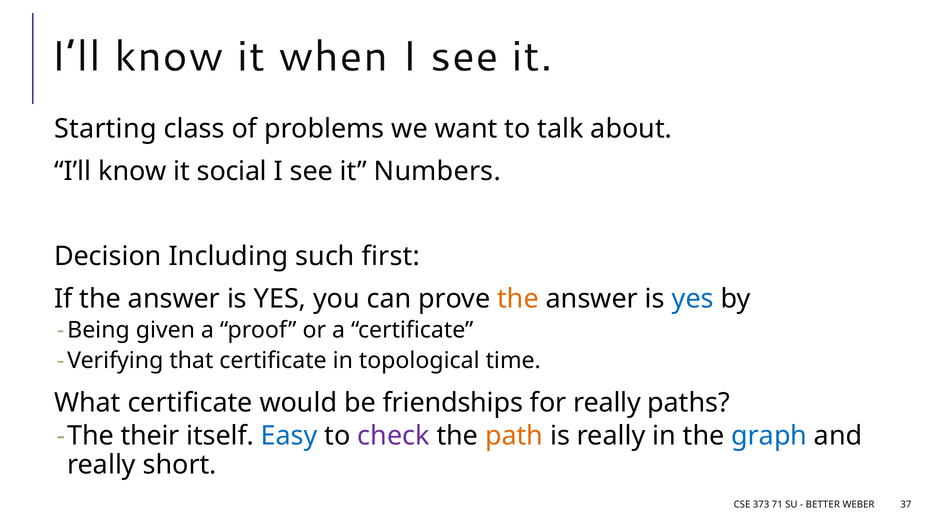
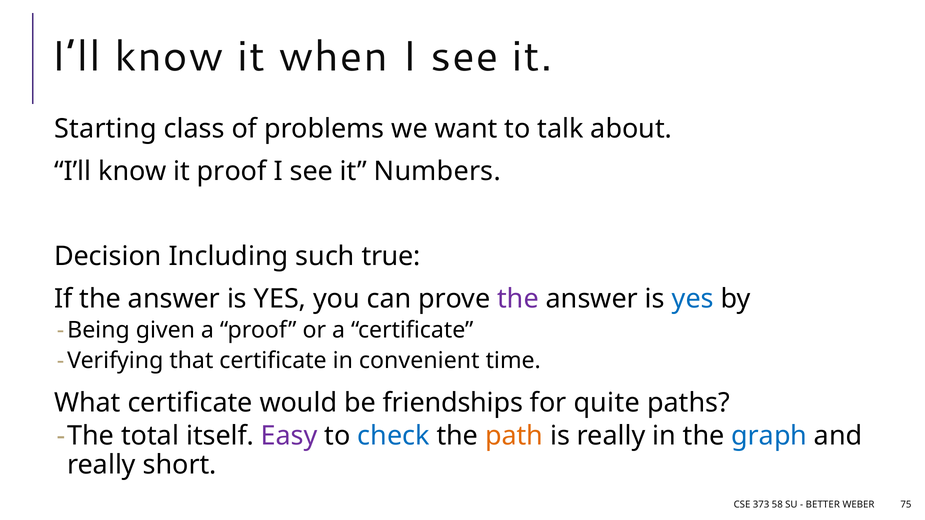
it social: social -> proof (232, 171)
first: first -> true (391, 257)
the colour: orange -> purple (518, 299)
topological: topological -> convenient (419, 361)
for really: really -> quite (607, 403)
their: their -> total (150, 436)
Easy colour: blue -> purple (289, 436)
check colour: purple -> blue (393, 436)
71: 71 -> 58 (777, 505)
37: 37 -> 75 (906, 505)
